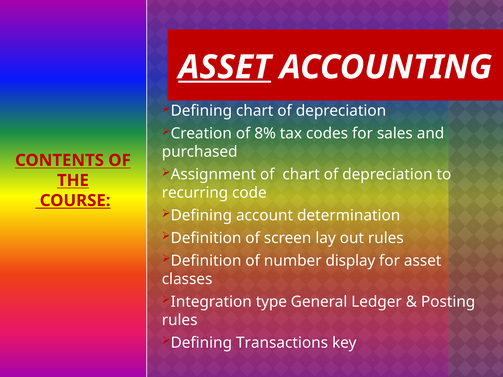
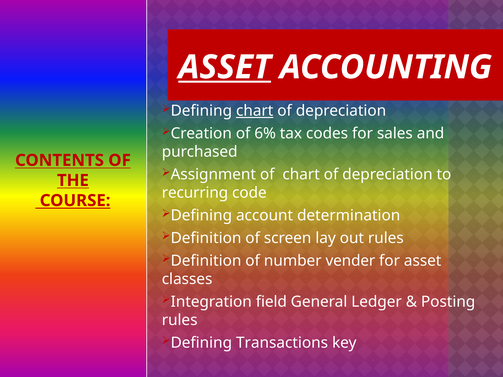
chart underline: none -> present (255, 111)
8%: 8% -> 6% (265, 133)
display: display -> vender (350, 261)
type: type -> field (271, 302)
